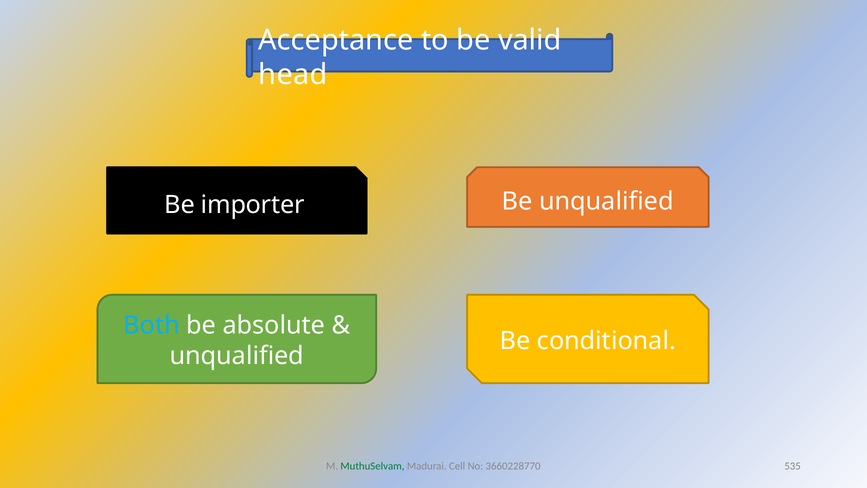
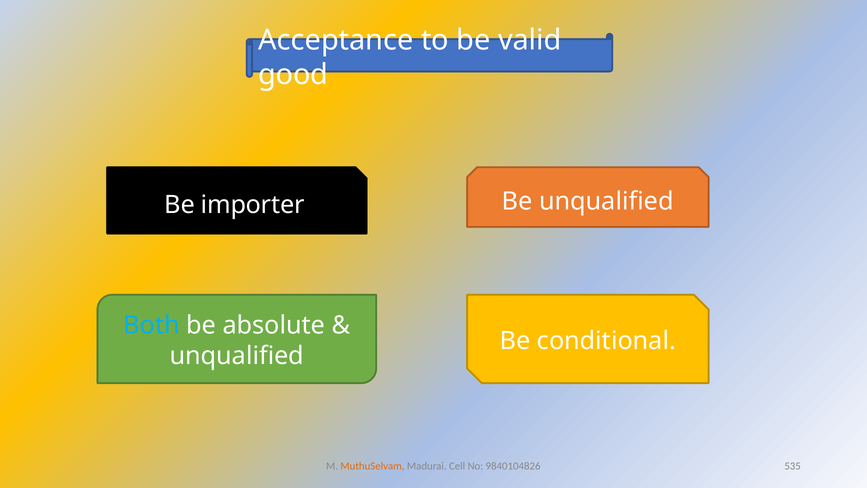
head: head -> good (293, 75)
MuthuSelvam colour: green -> orange (372, 466)
3660228770: 3660228770 -> 9840104826 (513, 466)
